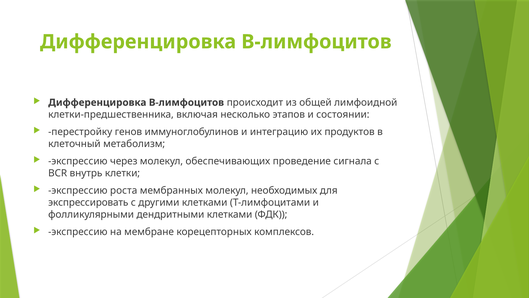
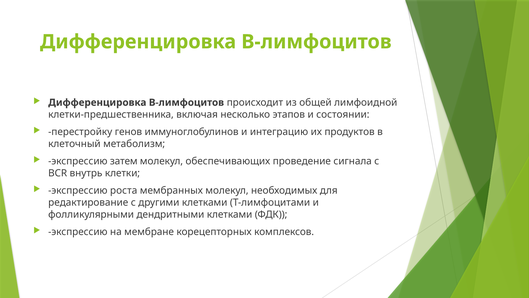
через: через -> затем (124, 161)
экспрессировать: экспрессировать -> редактирование (88, 202)
